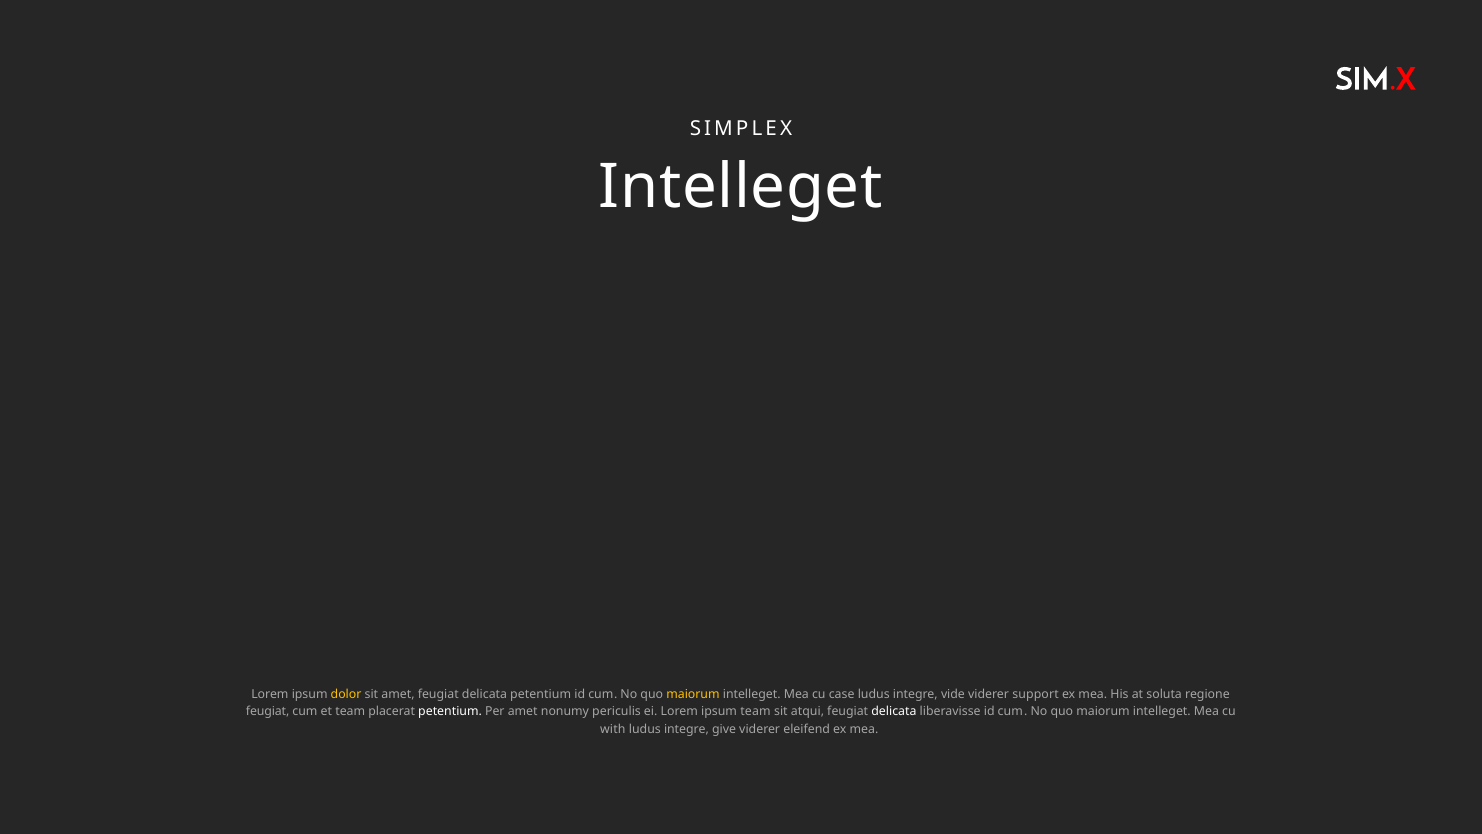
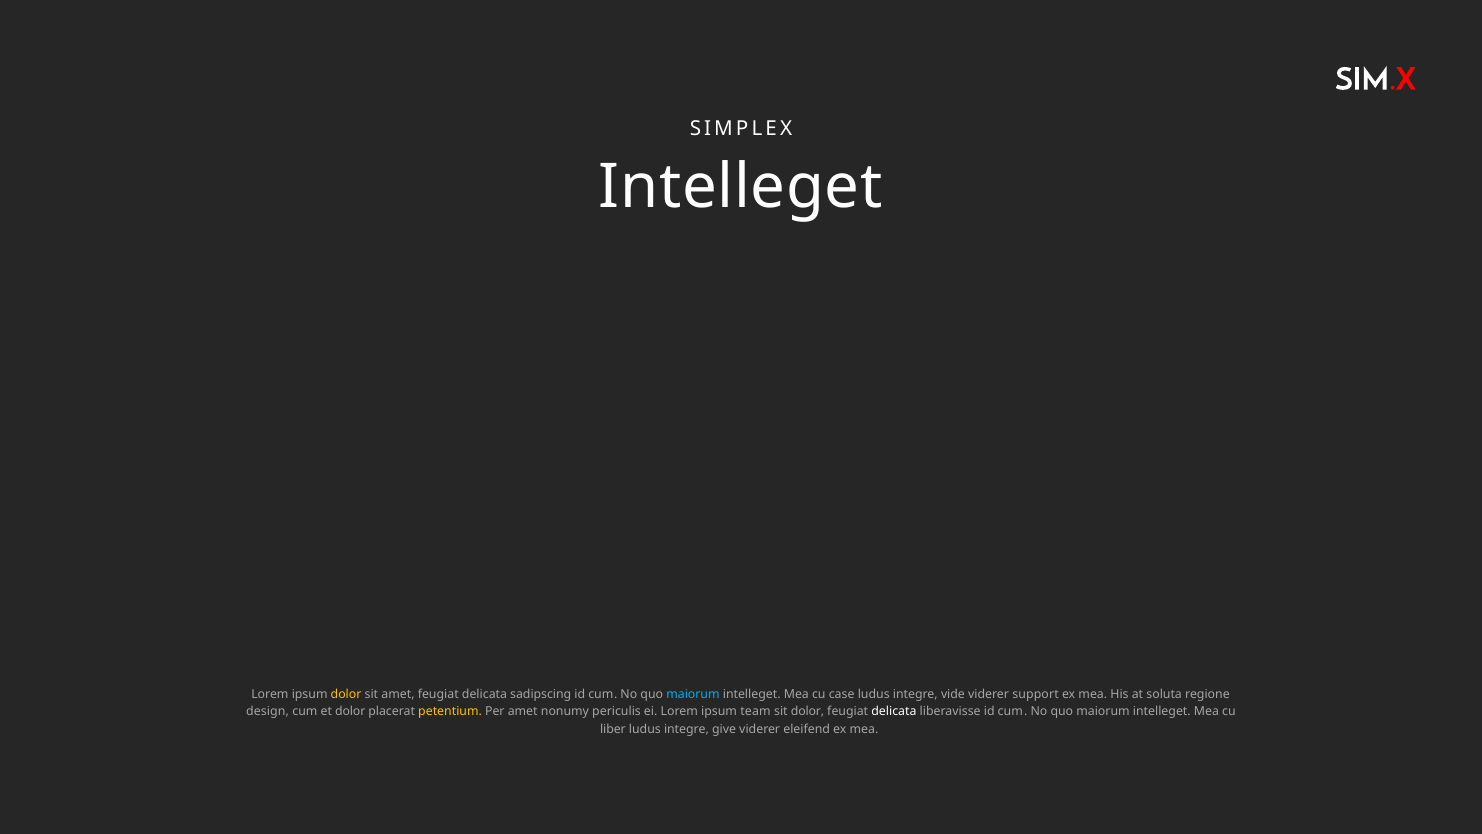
delicata petentium: petentium -> sadipscing (541, 694)
maiorum colour: yellow -> light blue (693, 694)
feugiat: feugiat -> design (268, 712)
et team: team -> dolor (350, 712)
petentium colour: white -> yellow (450, 712)
sit atqui: atqui -> dolor (808, 712)
with: with -> liber (613, 729)
